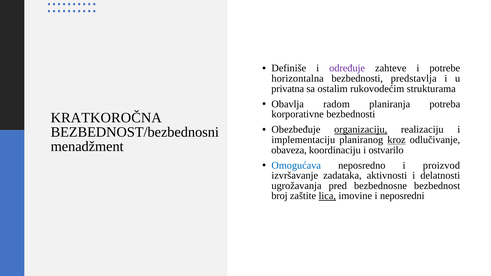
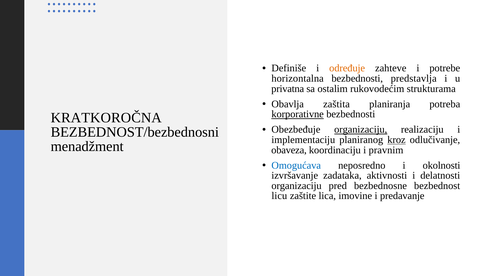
određuje colour: purple -> orange (347, 68)
radom: radom -> zaštita (337, 104)
korporativne underline: none -> present (298, 114)
ostvarilo: ostvarilo -> pravnim (386, 150)
proizvod: proizvod -> okolnosti (442, 165)
ugrožavanja: ugrožavanja -> organizaciju (297, 186)
broj: broj -> licu (279, 196)
lica underline: present -> none (327, 196)
neposredni: neposredni -> predavanje (402, 196)
